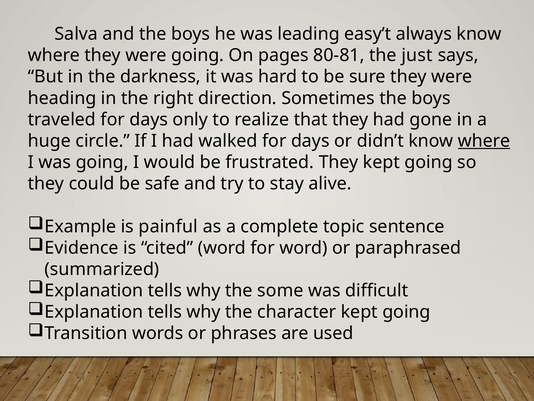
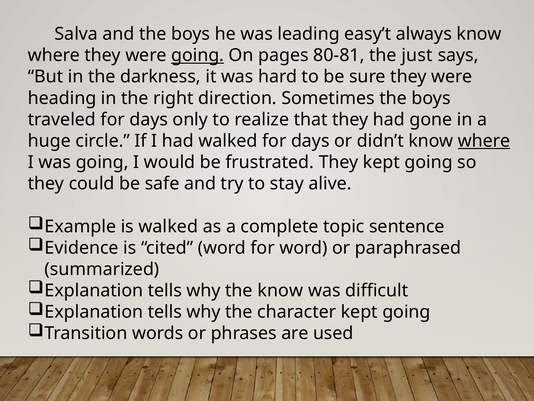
going underline: none -> present (198, 55)
is painful: painful -> walked (168, 226)
the some: some -> know (280, 290)
